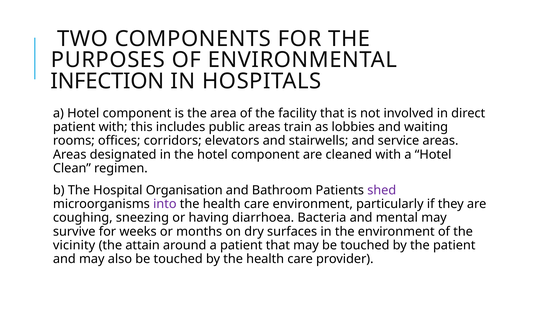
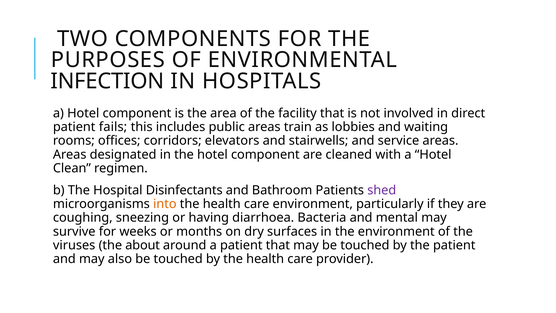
patient with: with -> fails (113, 127)
Organisation: Organisation -> Disinfectants (184, 190)
into colour: purple -> orange (165, 204)
vicinity: vicinity -> viruses (74, 245)
attain: attain -> about (143, 245)
